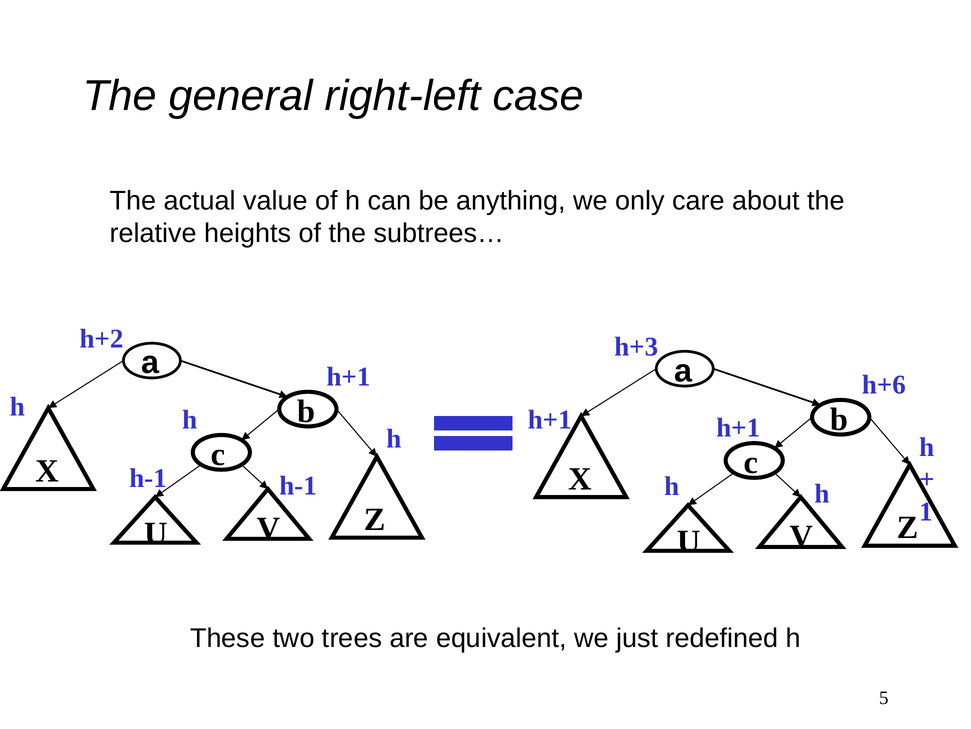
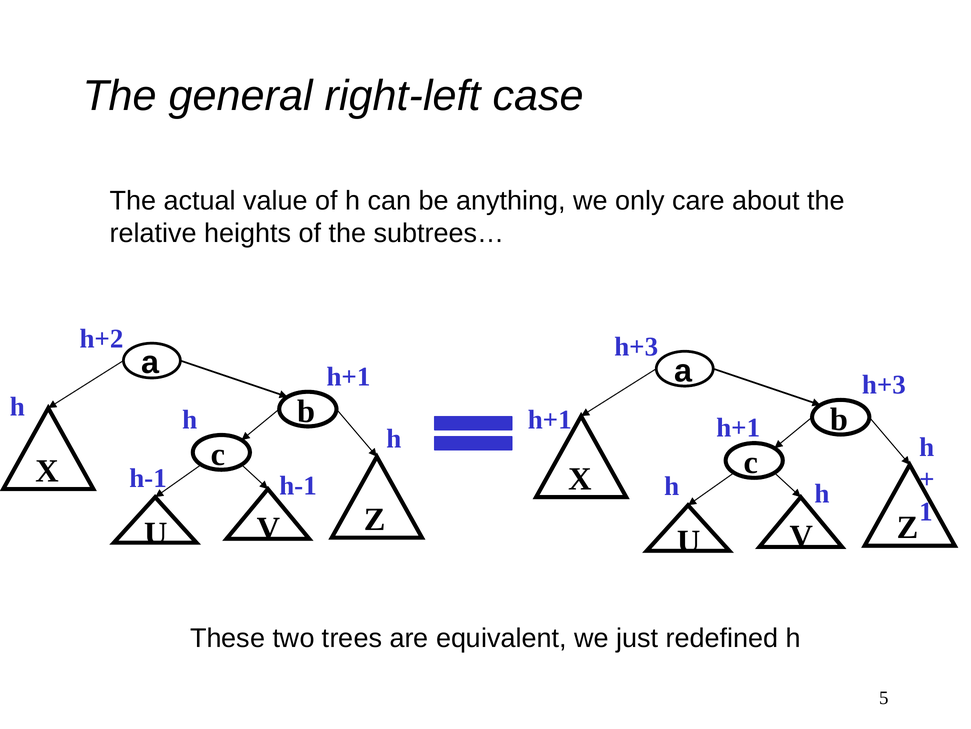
h+6: h+6 -> h+3 (884, 384)
